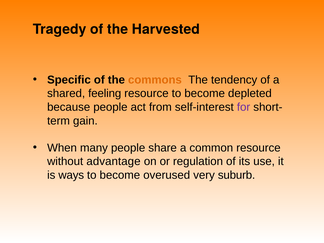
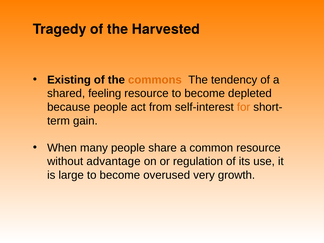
Specific: Specific -> Existing (69, 80)
for colour: purple -> orange (244, 107)
ways: ways -> large (71, 175)
suburb: suburb -> growth (236, 175)
